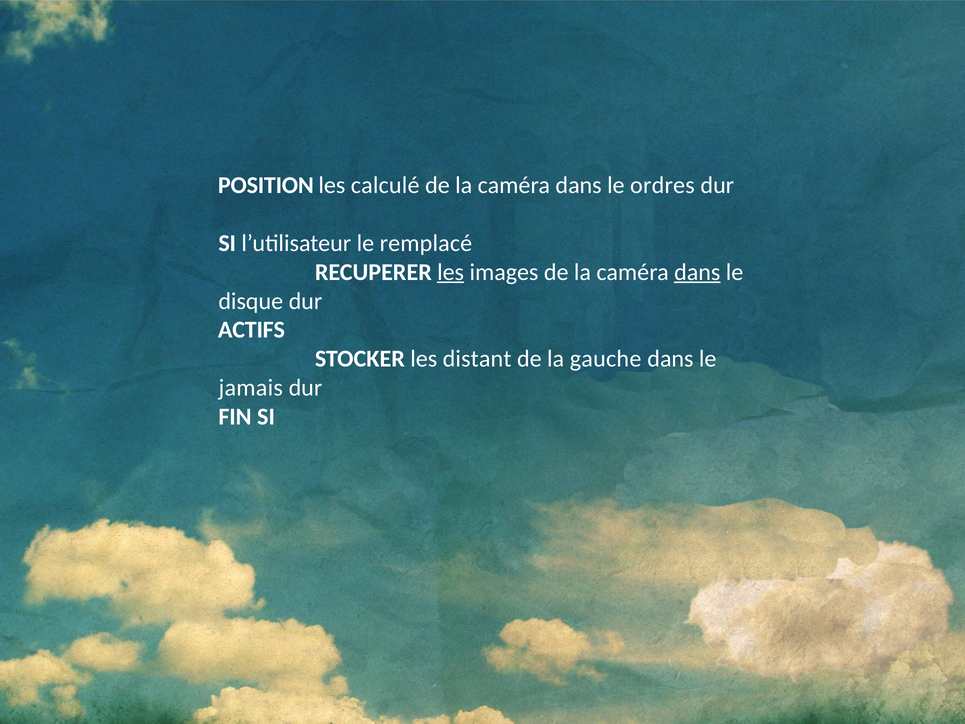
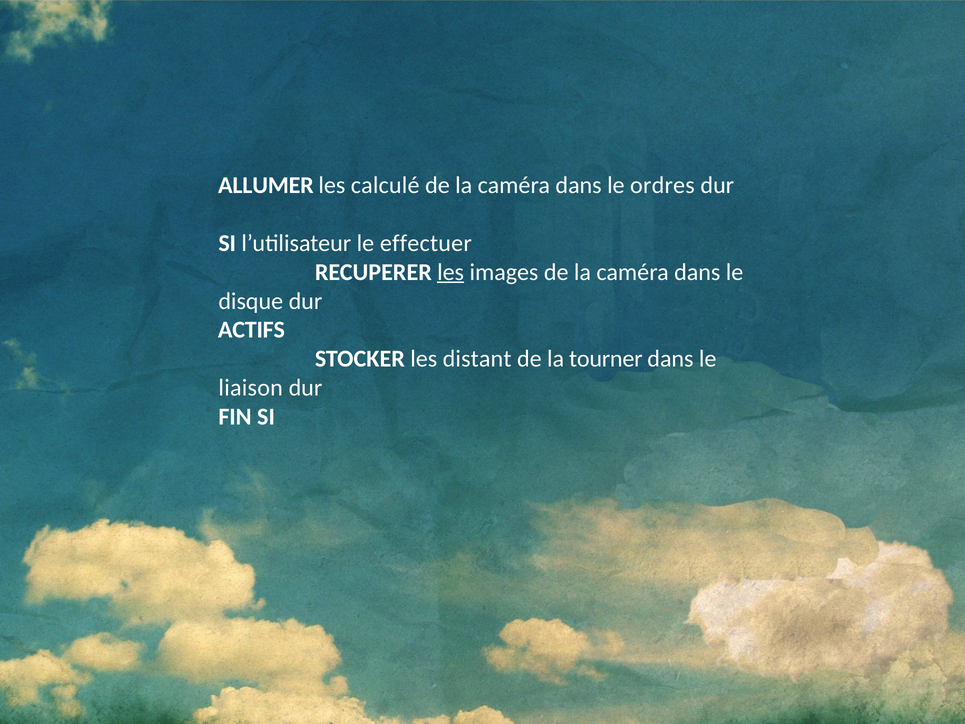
POSITION: POSITION -> ALLUMER (266, 185)
remplacé: remplacé -> effectuer (426, 243)
dans underline: present -> none (697, 272)
gauche: gauche -> tourner (606, 359)
jamais: jamais -> liaison (251, 388)
